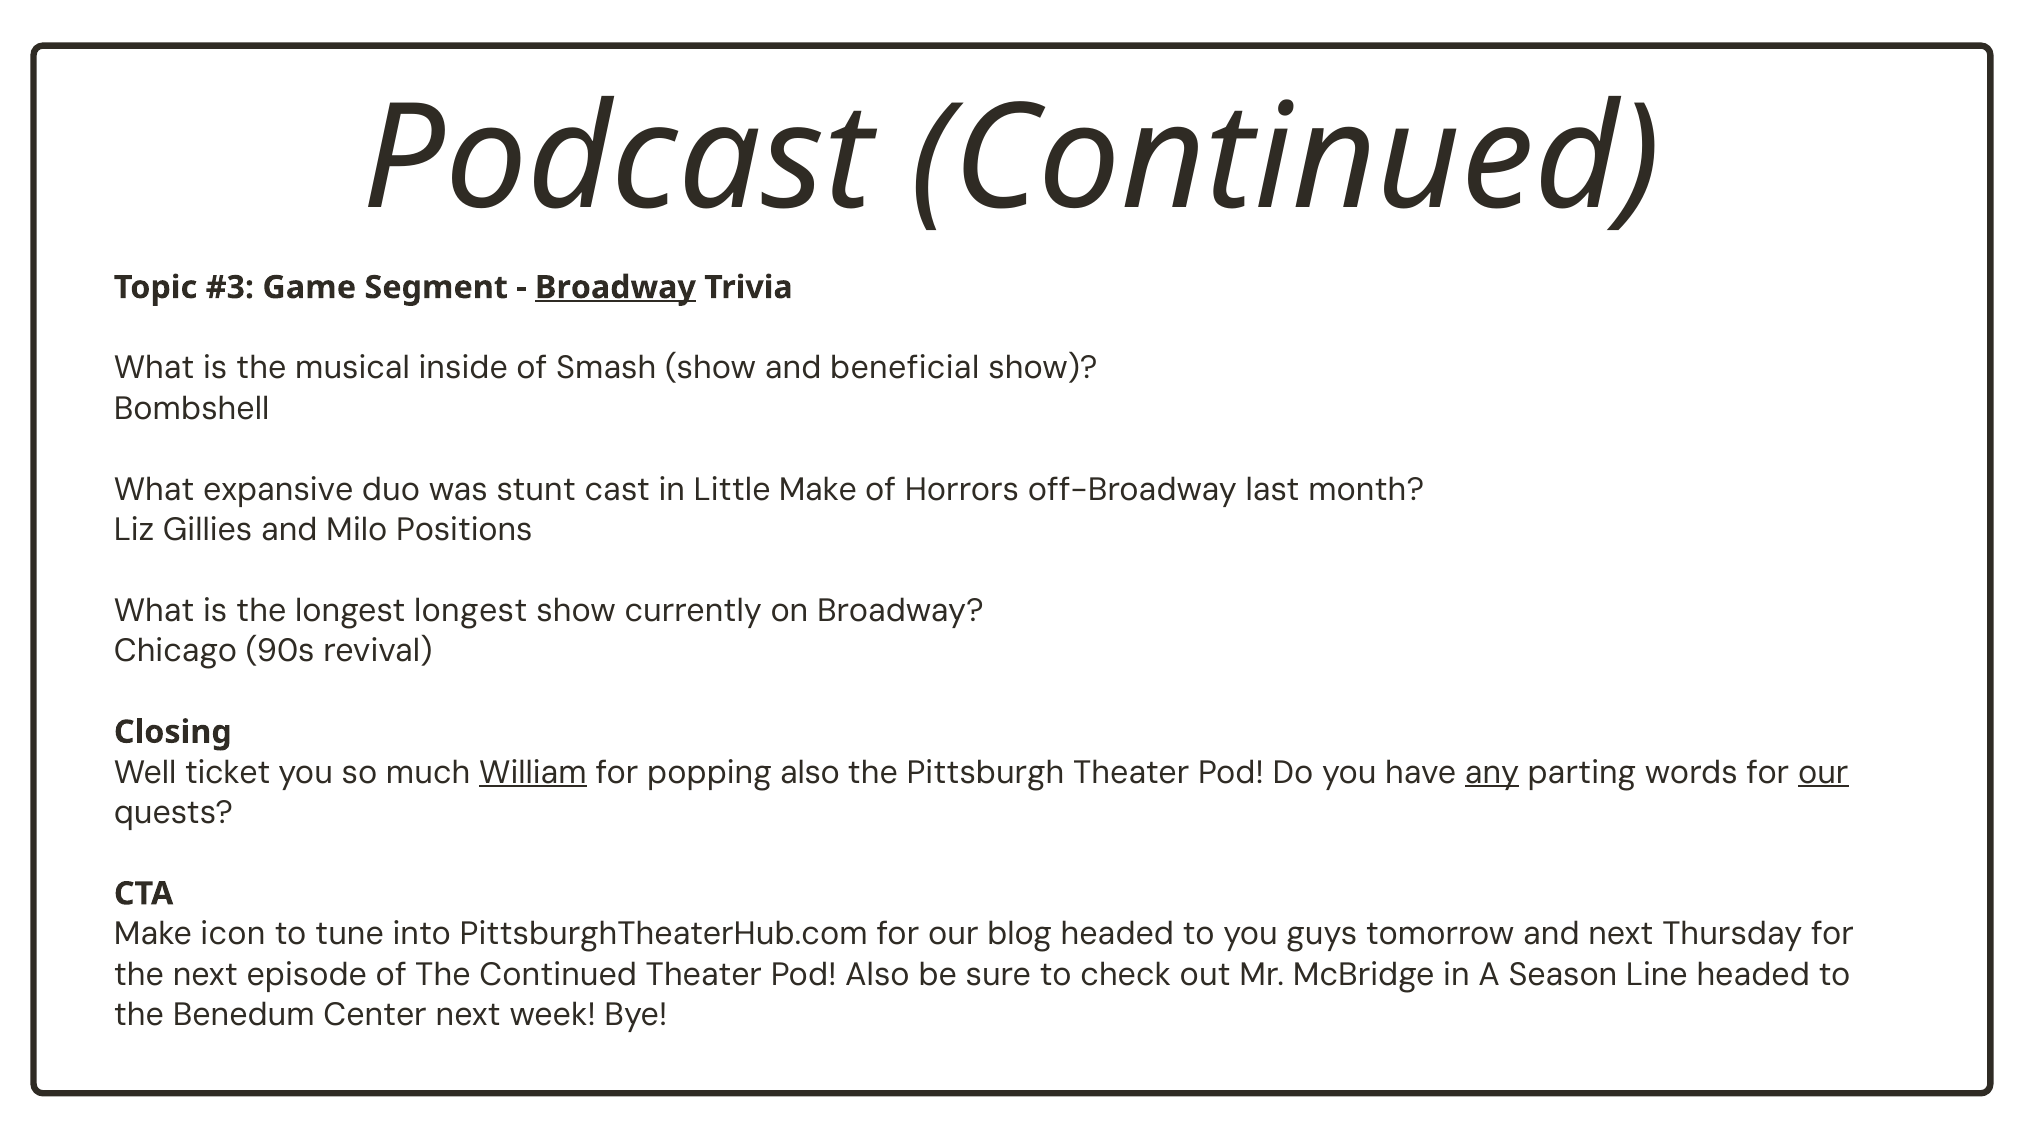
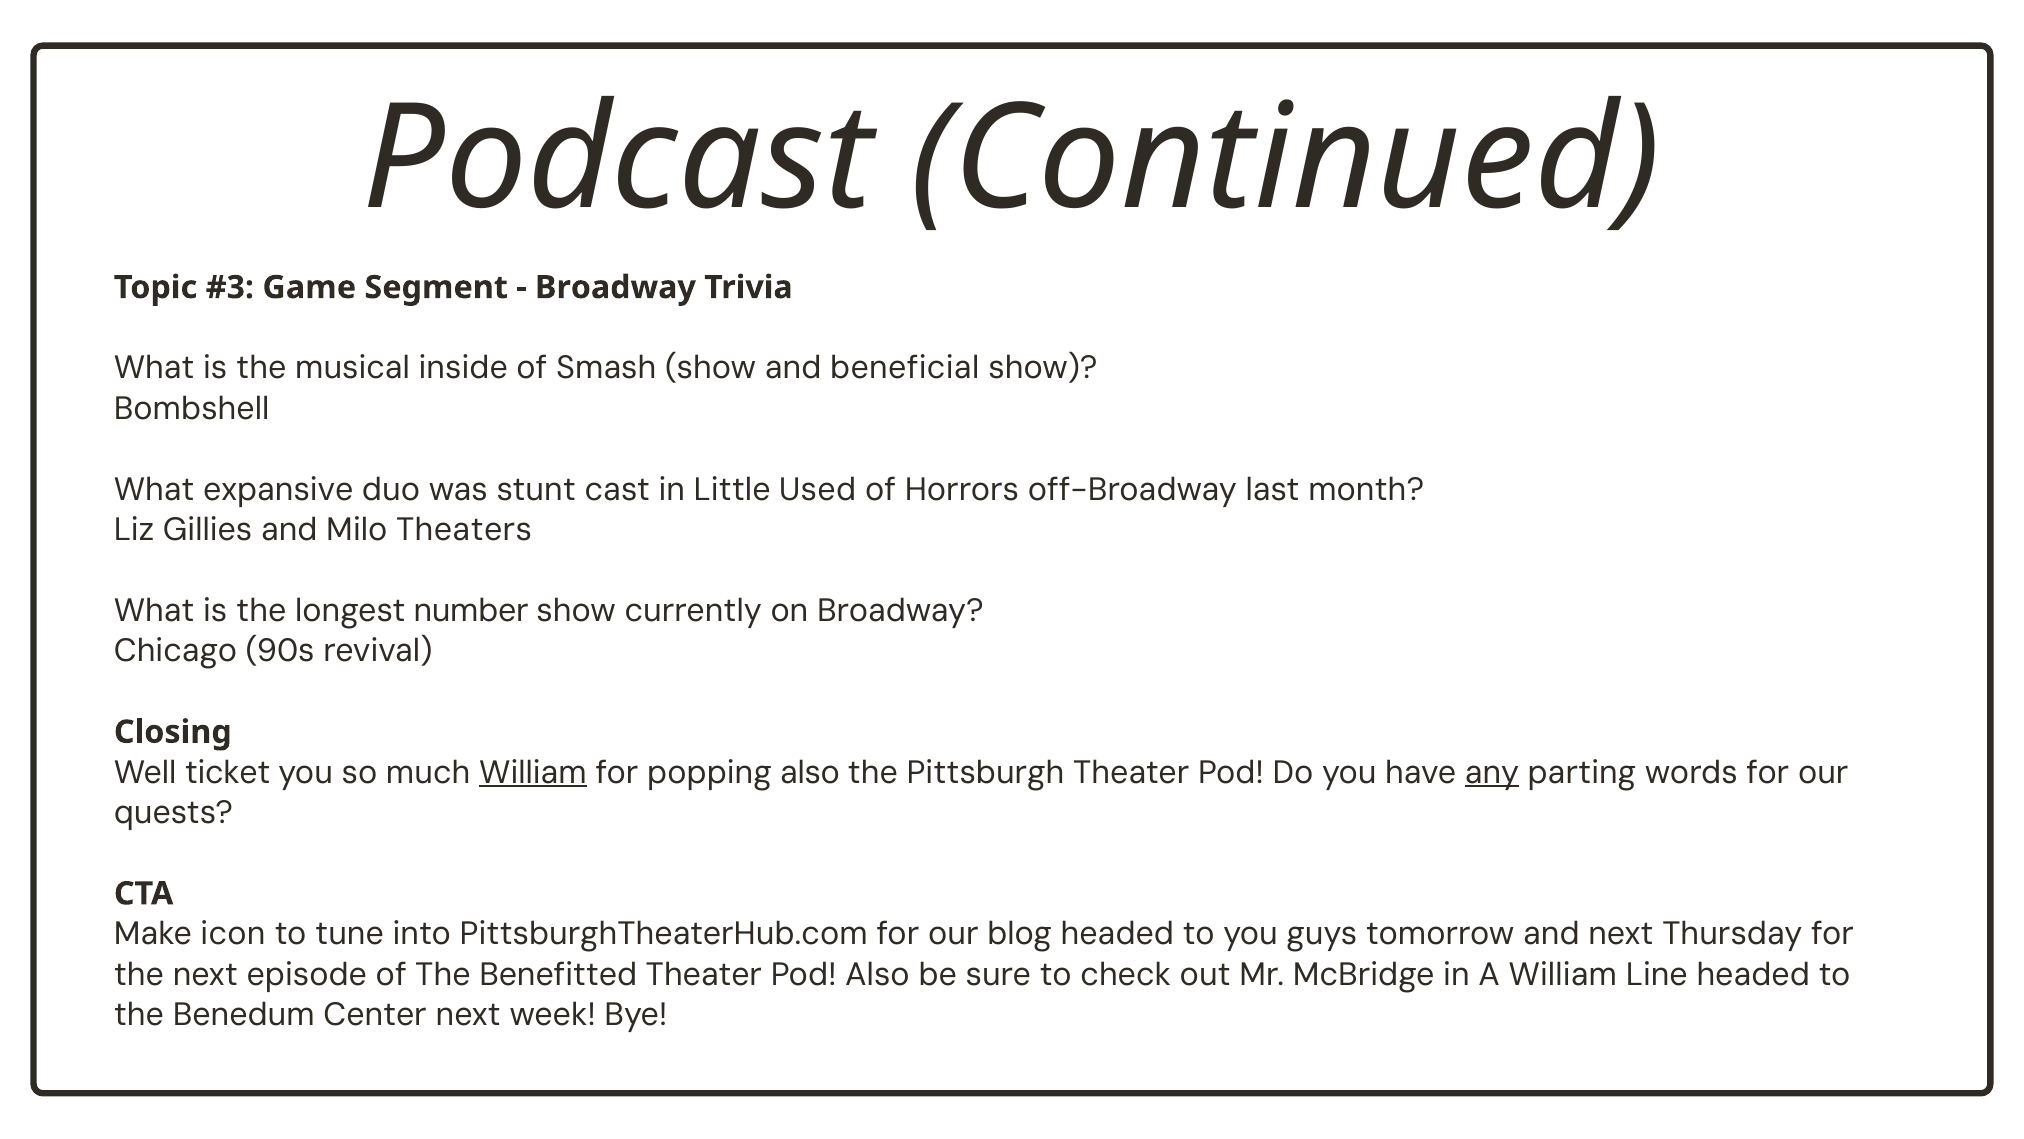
Broadway underline: present -> none (615, 287)
Little Make: Make -> Used (818, 489)
Positions: Positions -> Theaters (464, 530)
longest longest: longest -> number (471, 611)
our underline: present -> none (1823, 772)
The Continued: Continued -> Benefitted (558, 974)
A Season: Season -> William (1563, 974)
